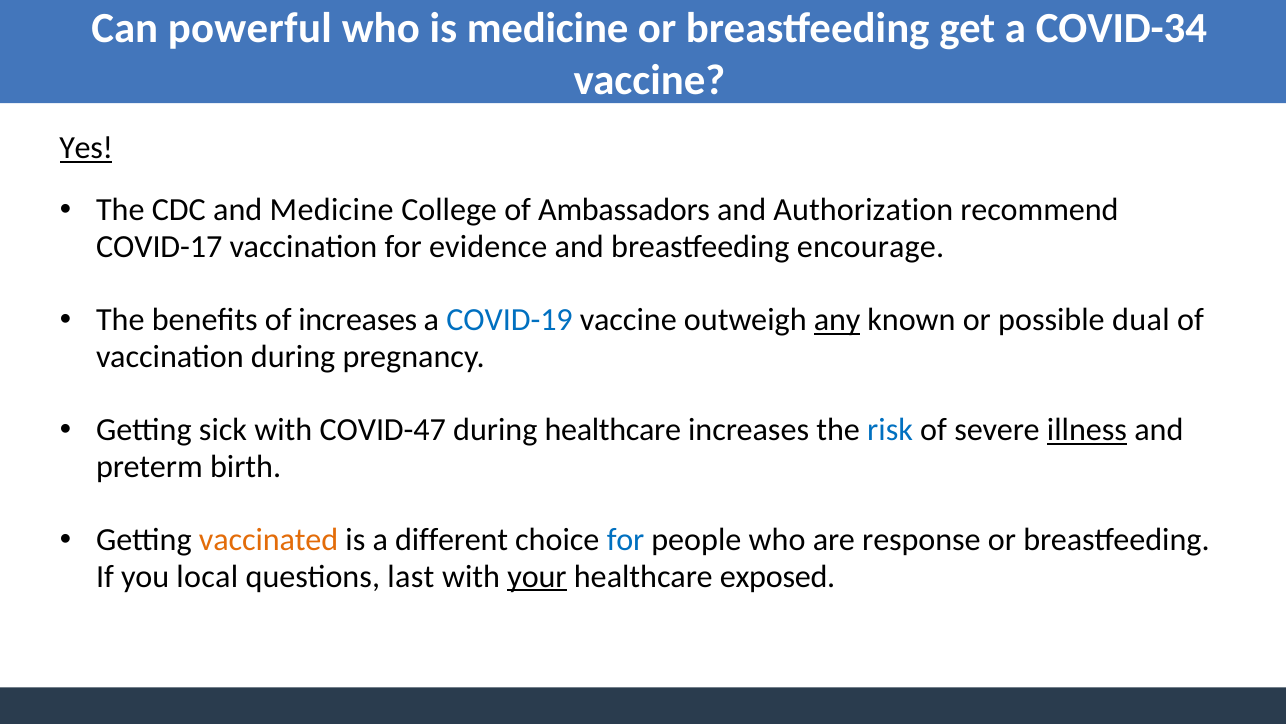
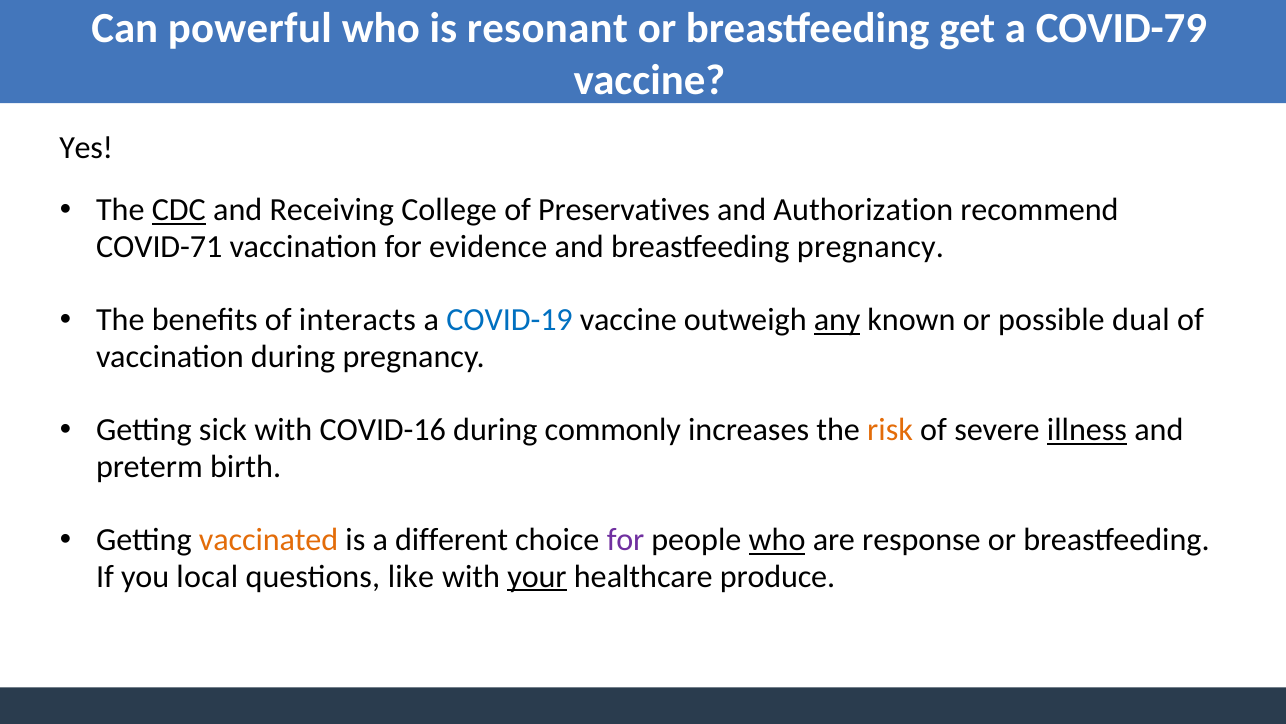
is medicine: medicine -> resonant (547, 29)
COVID-34: COVID-34 -> COVID-79 (1121, 29)
Yes underline: present -> none (86, 148)
CDC underline: none -> present (179, 210)
and Medicine: Medicine -> Receiving (332, 210)
Ambassadors: Ambassadors -> Preservatives (624, 210)
COVID-17: COVID-17 -> COVID-71 (159, 246)
breastfeeding encourage: encourage -> pregnancy (870, 246)
of increases: increases -> interacts (357, 319)
COVID-47: COVID-47 -> COVID-16 (383, 429)
during healthcare: healthcare -> commonly (613, 429)
risk colour: blue -> orange (890, 429)
for colour: blue -> purple (626, 539)
who underline: none -> present (777, 539)
last: last -> like (411, 576)
exposed: exposed -> produce (778, 576)
